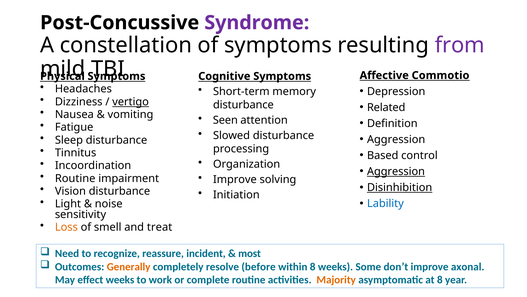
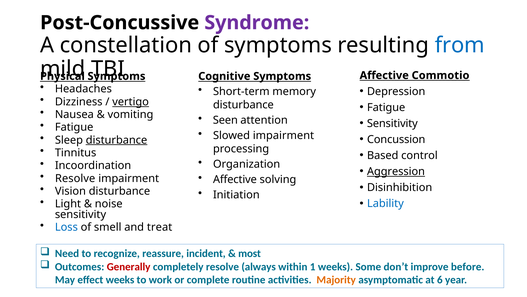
from colour: purple -> blue (460, 45)
Related: Related -> Fatigue (386, 107)
Definition: Definition -> Sensitivity (392, 123)
Slowed disturbance: disturbance -> impairment (283, 135)
Aggression: Aggression -> Concussion (396, 139)
disturbance underline: none -> present (117, 140)
Routine: Routine -> Resolve (75, 178)
Improve: Improve -> Affective (235, 179)
Disinhibition underline: present -> none (400, 187)
Loss colour: orange -> blue (66, 227)
Generally colour: orange -> red (129, 266)
before: before -> always (259, 266)
within 8: 8 -> 1 (313, 266)
axonal: axonal -> before (468, 266)
at 8: 8 -> 6 (440, 279)
